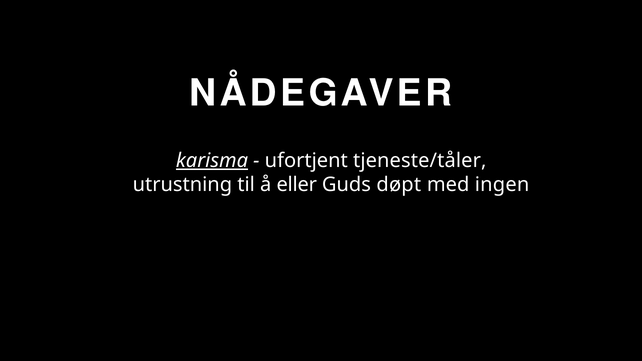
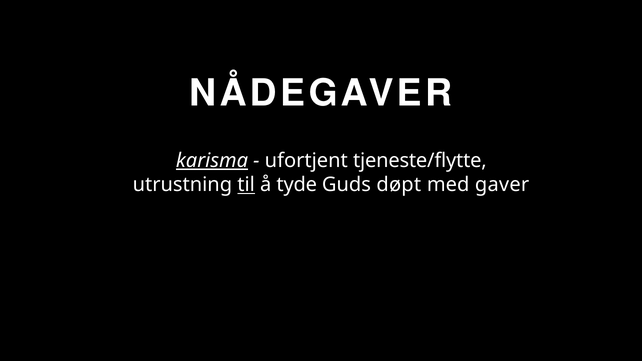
tjeneste/tåler: tjeneste/tåler -> tjeneste/flytte (420, 161)
til underline: none -> present (246, 185)
eller: eller -> tyde (297, 185)
ingen: ingen -> gaver (502, 185)
